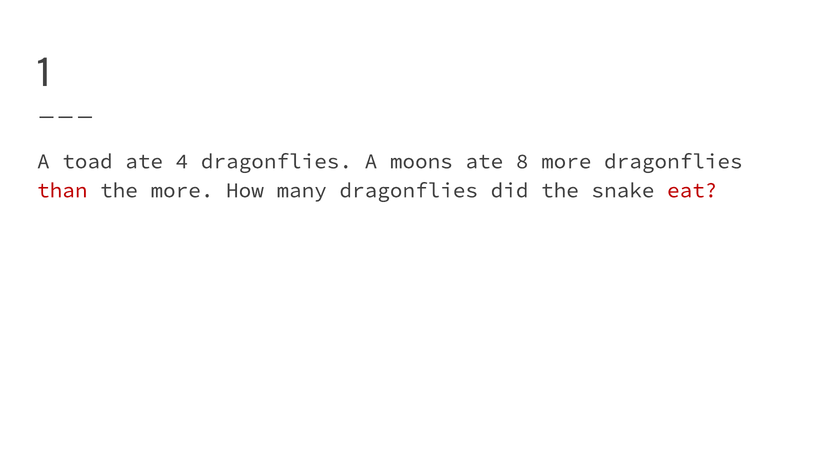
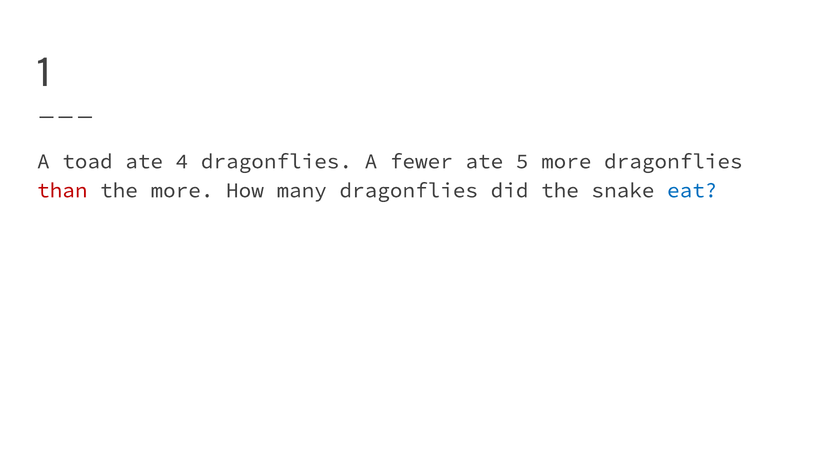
moons: moons -> fewer (421, 161)
8: 8 -> 5 (522, 161)
eat colour: red -> blue (692, 190)
